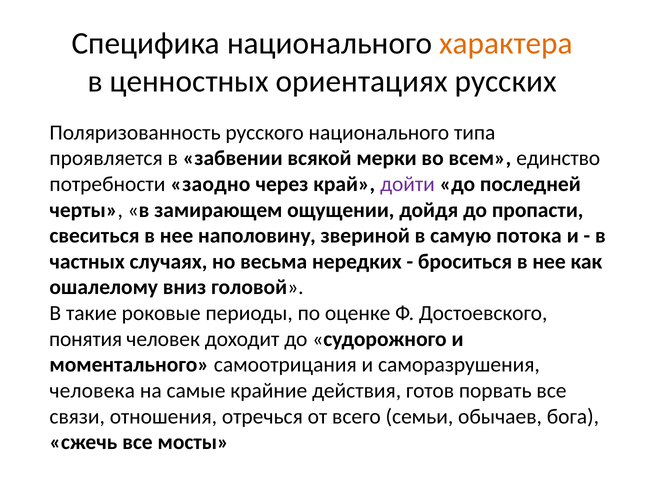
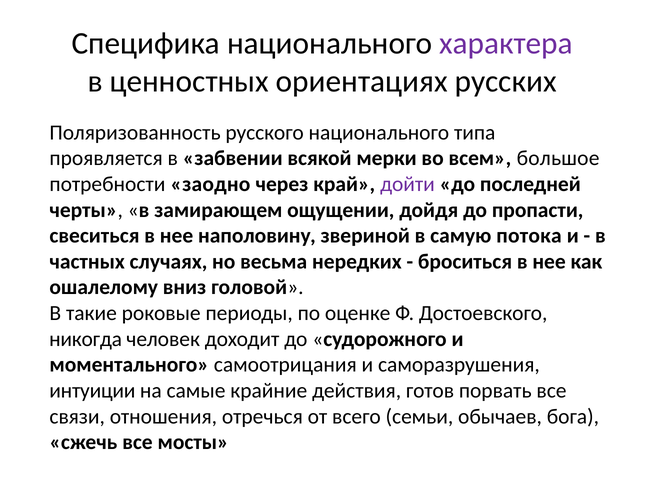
характера colour: orange -> purple (506, 44)
единство: единство -> большое (558, 158)
понятия: понятия -> никогда (86, 339)
человека: человека -> интуиции (92, 390)
